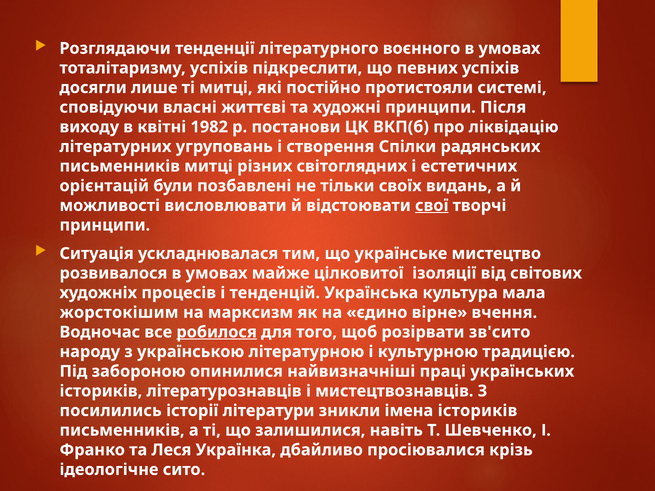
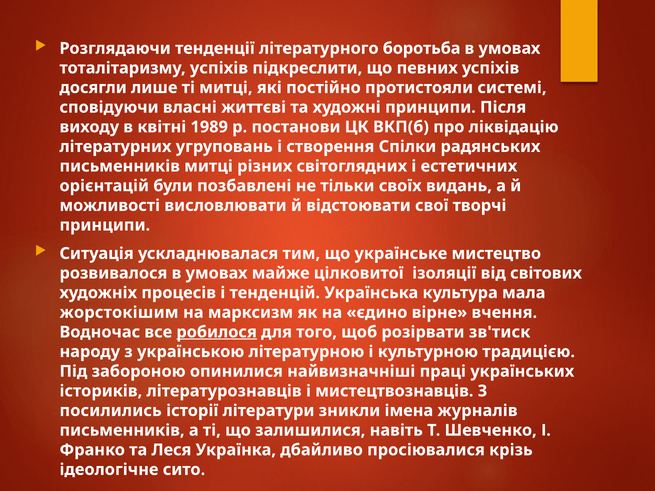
воєнного: воєнного -> боротьба (422, 48)
1982: 1982 -> 1989 (209, 127)
свої underline: present -> none (432, 206)
зв'сито: зв'сито -> зв'тиск (500, 332)
імена істориків: істориків -> журналів (478, 411)
